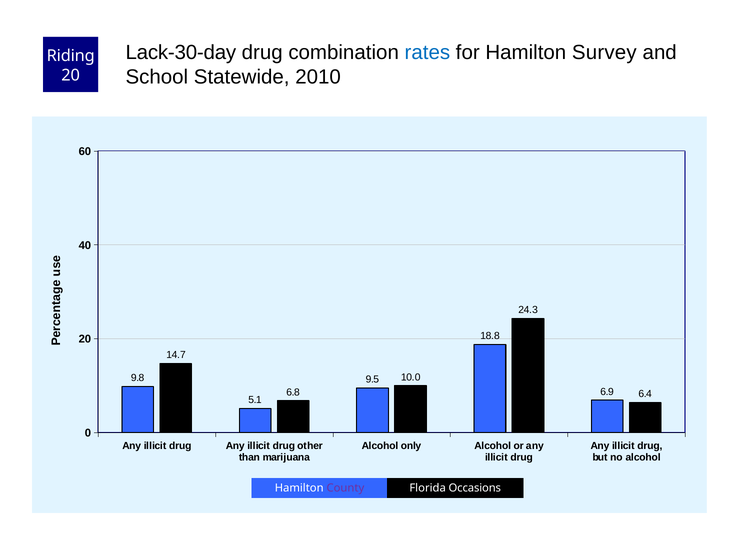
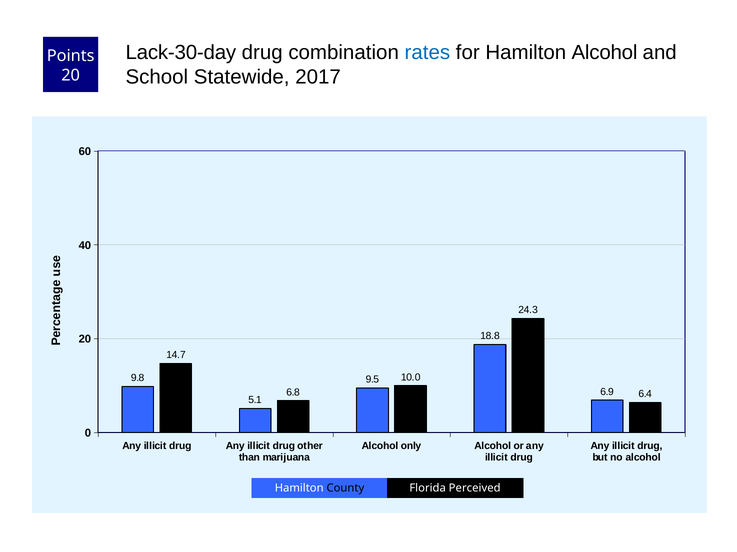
Hamilton Survey: Survey -> Alcohol (605, 52)
Riding: Riding -> Points (71, 56)
2010: 2010 -> 2017 (318, 77)
County colour: purple -> black (345, 489)
Occasions: Occasions -> Perceived (475, 489)
